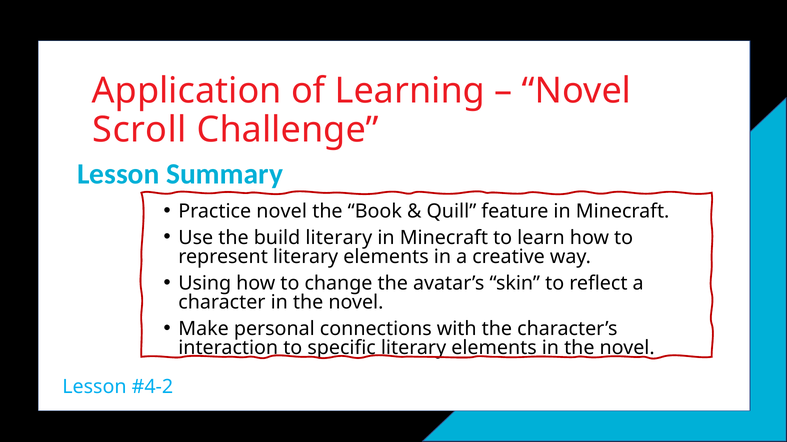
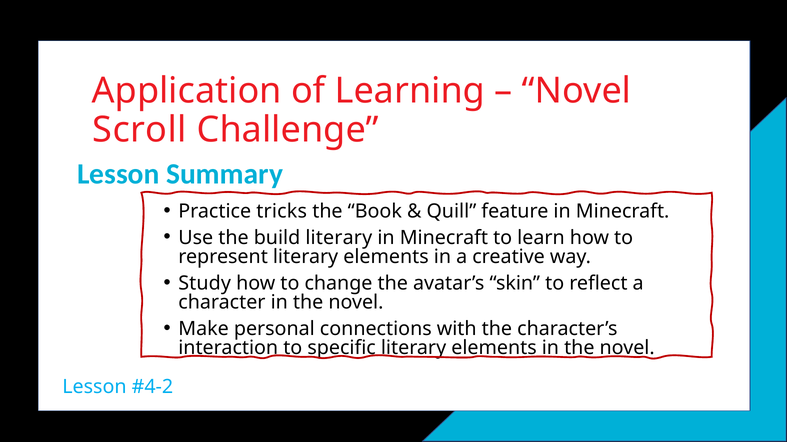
Practice novel: novel -> tricks (282, 211)
Using: Using -> Study (205, 284)
